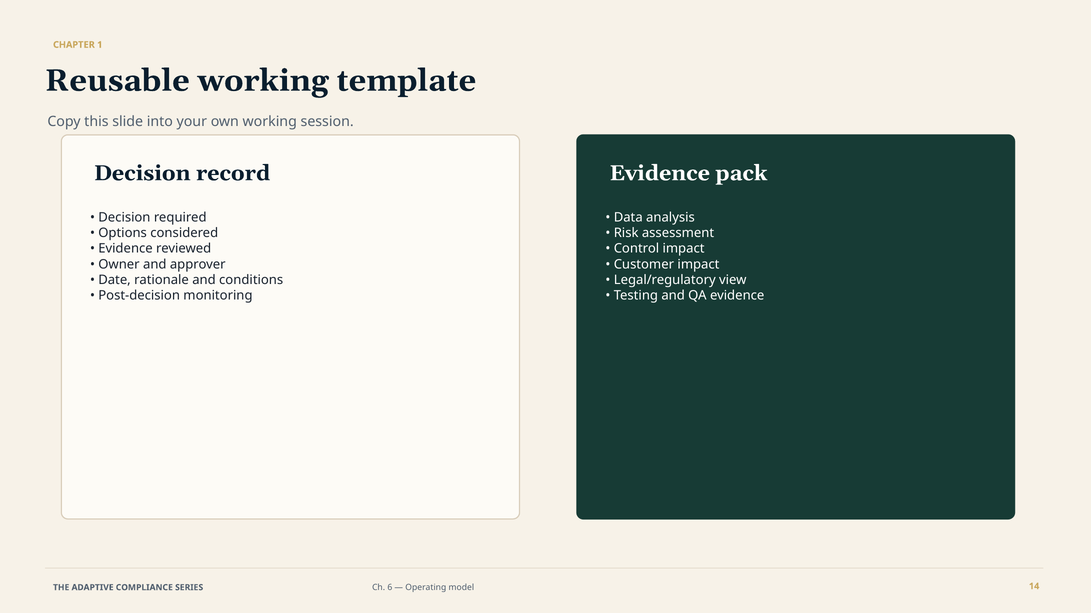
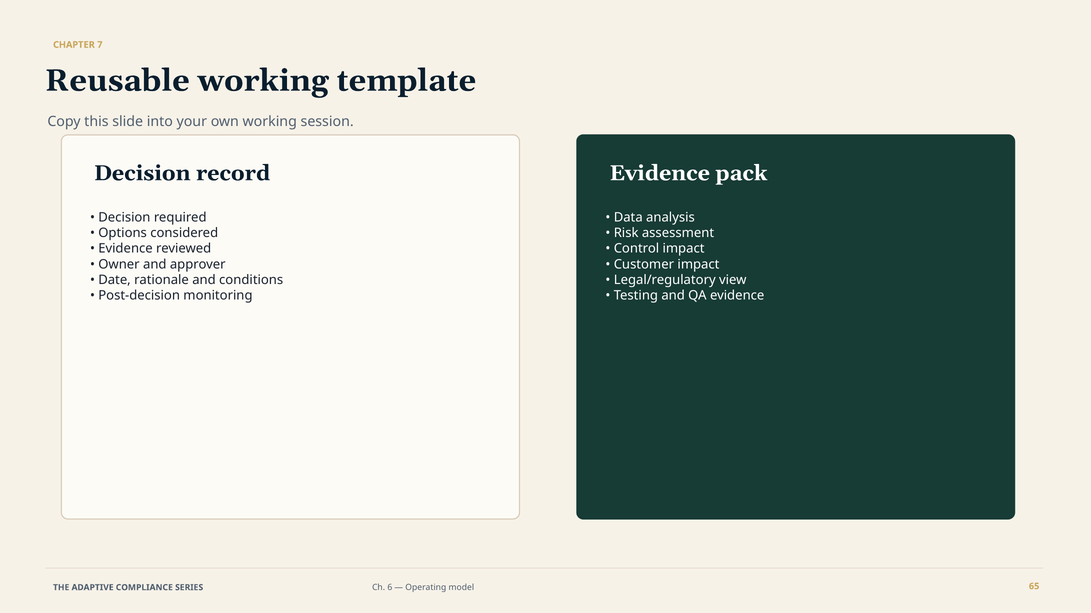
1: 1 -> 7 (100, 45)
14: 14 -> 65 (1034, 587)
